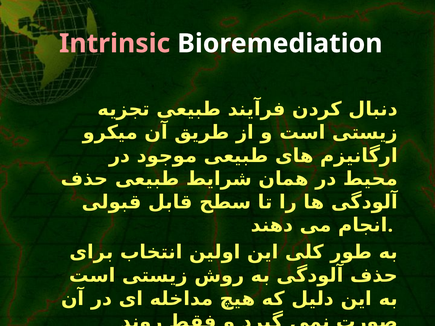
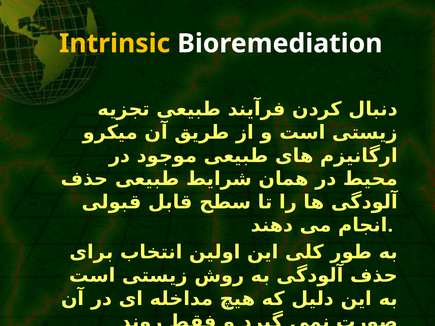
Intrinsic colour: pink -> yellow (115, 44)
